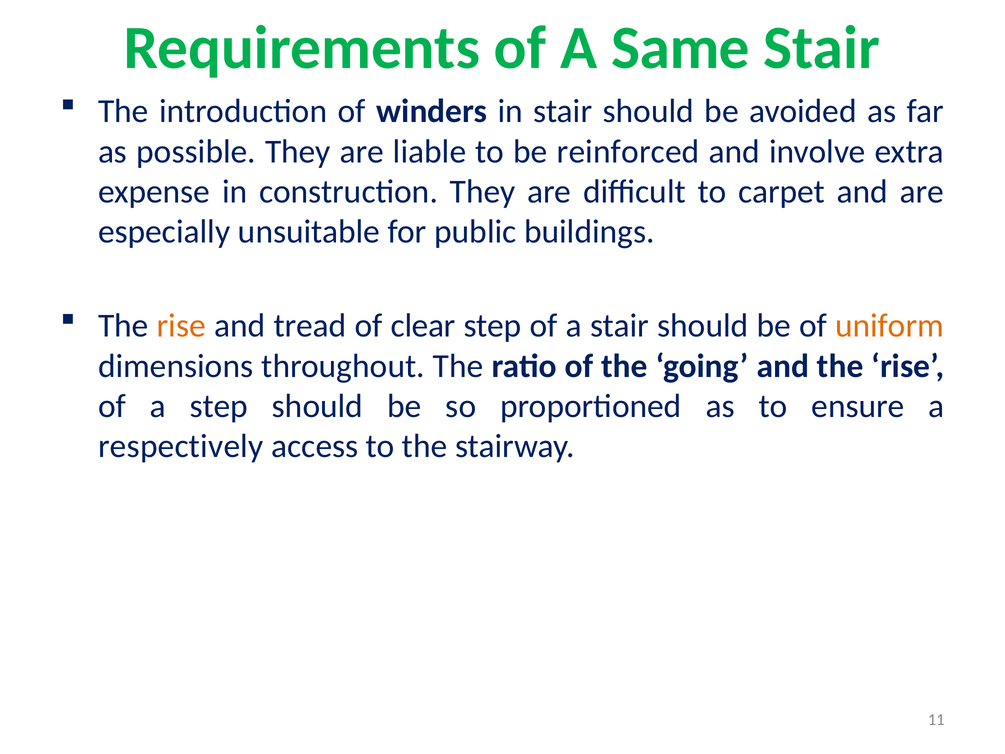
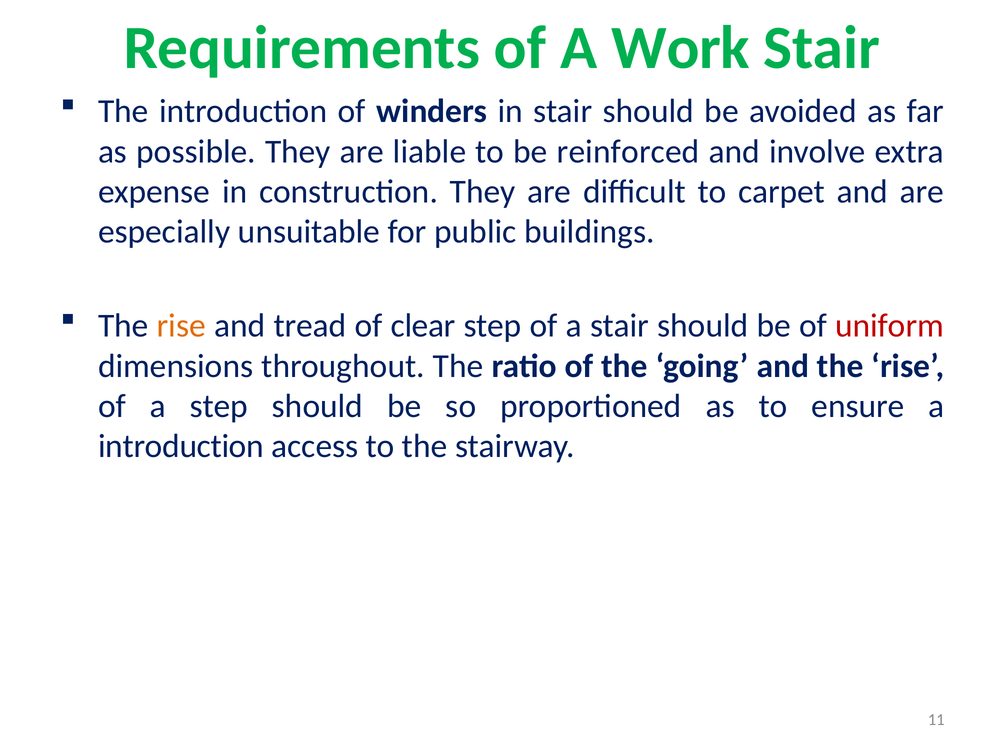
Same: Same -> Work (681, 48)
uniform colour: orange -> red (890, 326)
respectively: respectively -> introduction (181, 446)
